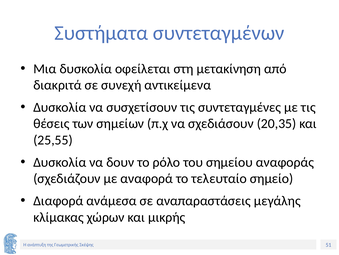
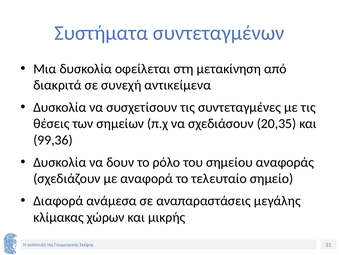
25,55: 25,55 -> 99,36 (53, 140)
